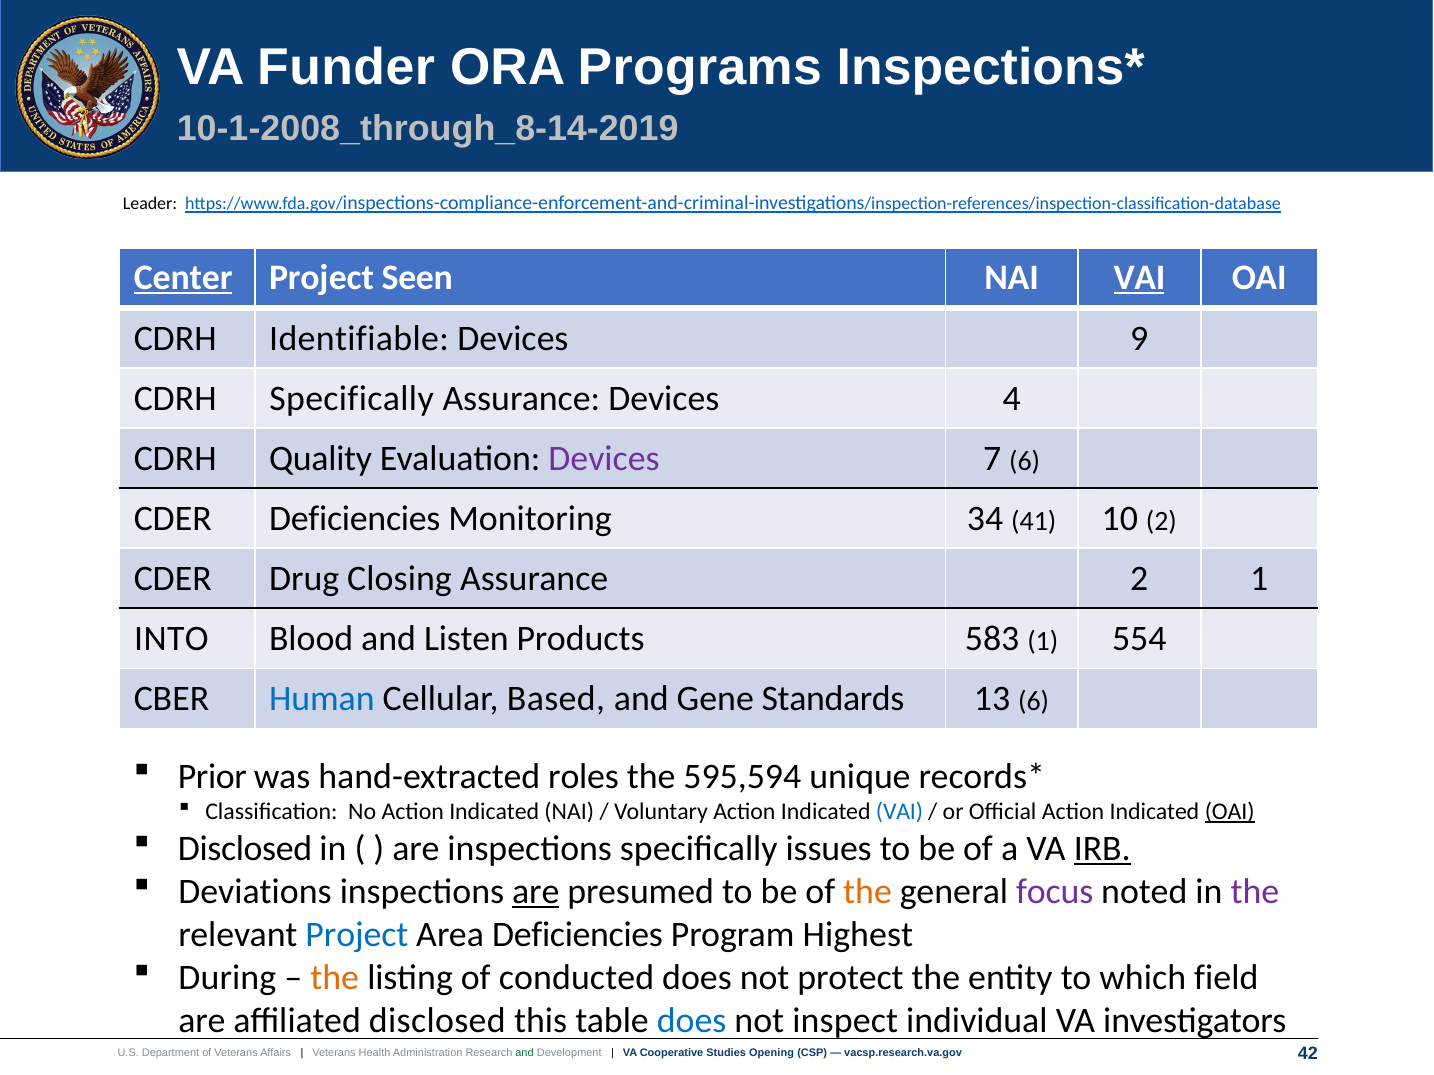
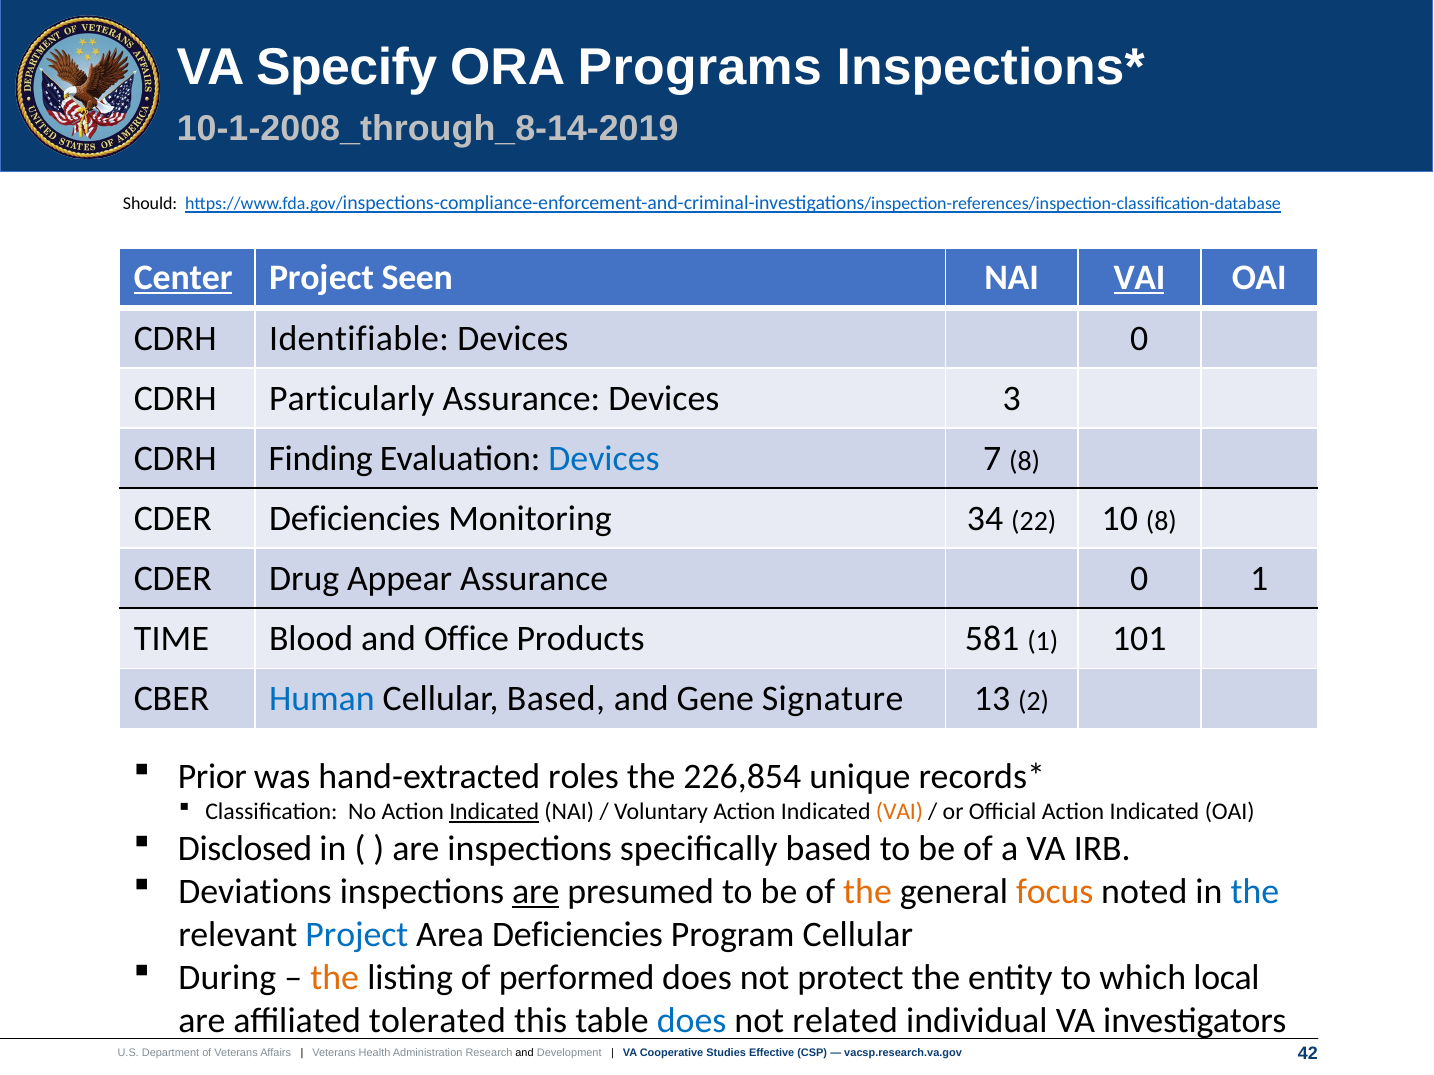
Funder: Funder -> Specify (347, 68)
Leader: Leader -> Should (150, 204)
Devices 9: 9 -> 0 (1139, 339)
CDRH Specifically: Specifically -> Particularly (352, 399)
4: 4 -> 3 (1012, 399)
Quality: Quality -> Finding (321, 459)
Devices colour: purple -> blue (604, 459)
7 6: 6 -> 8 (1025, 461)
41: 41 -> 22 (1034, 522)
10 2: 2 -> 8 (1161, 522)
Closing: Closing -> Appear (400, 579)
Assurance 2: 2 -> 0 (1139, 579)
INTO: INTO -> TIME (171, 639)
Listen: Listen -> Office (466, 639)
583: 583 -> 581 (992, 639)
554: 554 -> 101 (1139, 639)
Standards: Standards -> Signature (833, 699)
13 6: 6 -> 2 (1034, 702)
595,594: 595,594 -> 226,854 (742, 777)
Indicated underline: none -> present (494, 812)
VAI colour: blue -> orange (899, 812)
OAI underline: present -> none (1230, 812)
specifically issues: issues -> based (829, 849)
IRB underline: present -> none (1102, 849)
focus colour: purple -> orange (1055, 892)
the colour: purple -> blue (1255, 892)
Program Highest: Highest -> Cellular (858, 935)
conducted: conducted -> performed (577, 978)
field: field -> local (1227, 978)
affiliated disclosed: disclosed -> tolerated (437, 1021)
inspect: inspect -> related (845, 1021)
and colour: green -> black (525, 1053)
Opening: Opening -> Effective (772, 1053)
